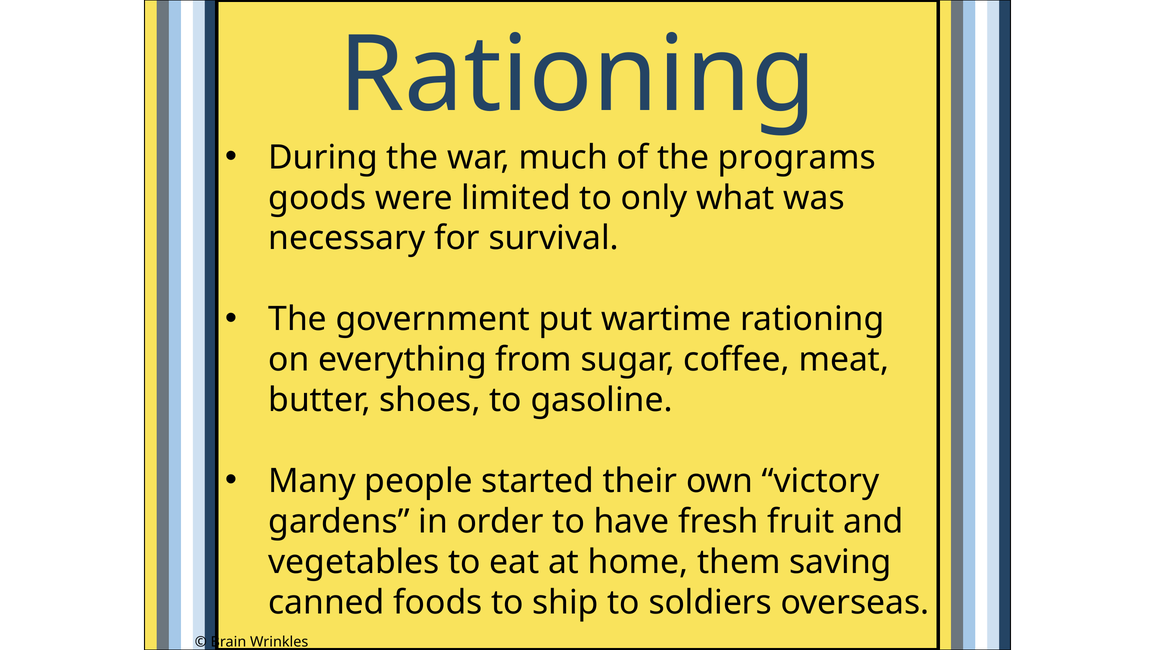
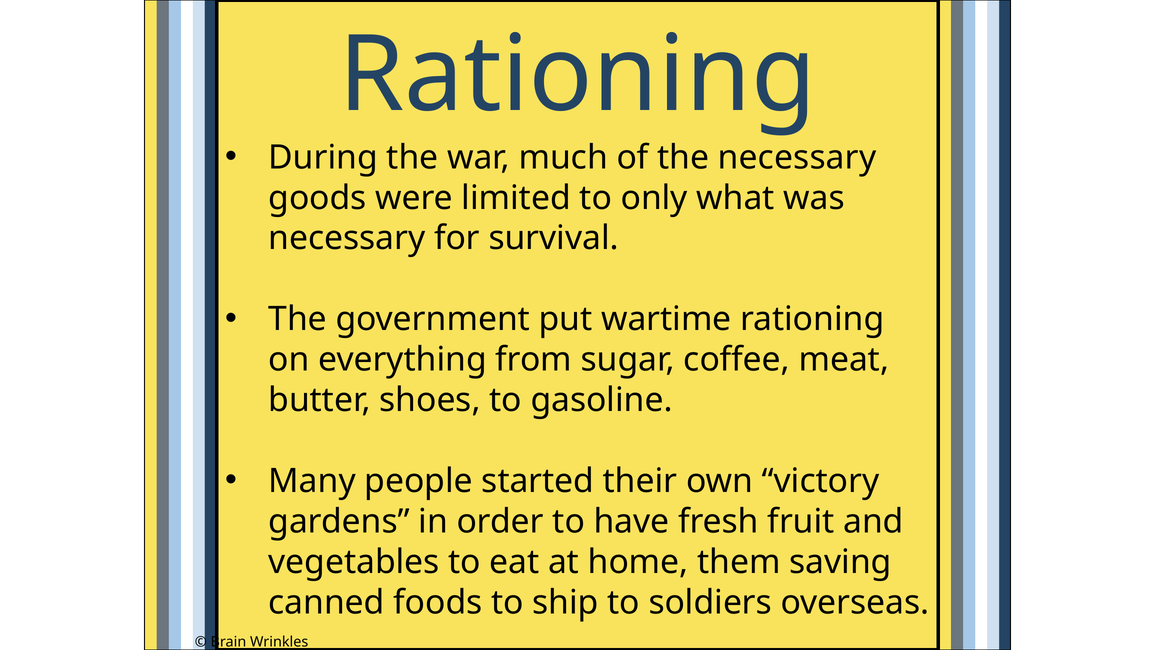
the programs: programs -> necessary (797, 157)
